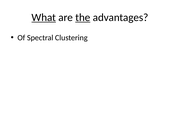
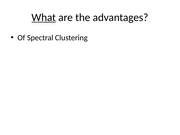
the underline: present -> none (83, 17)
